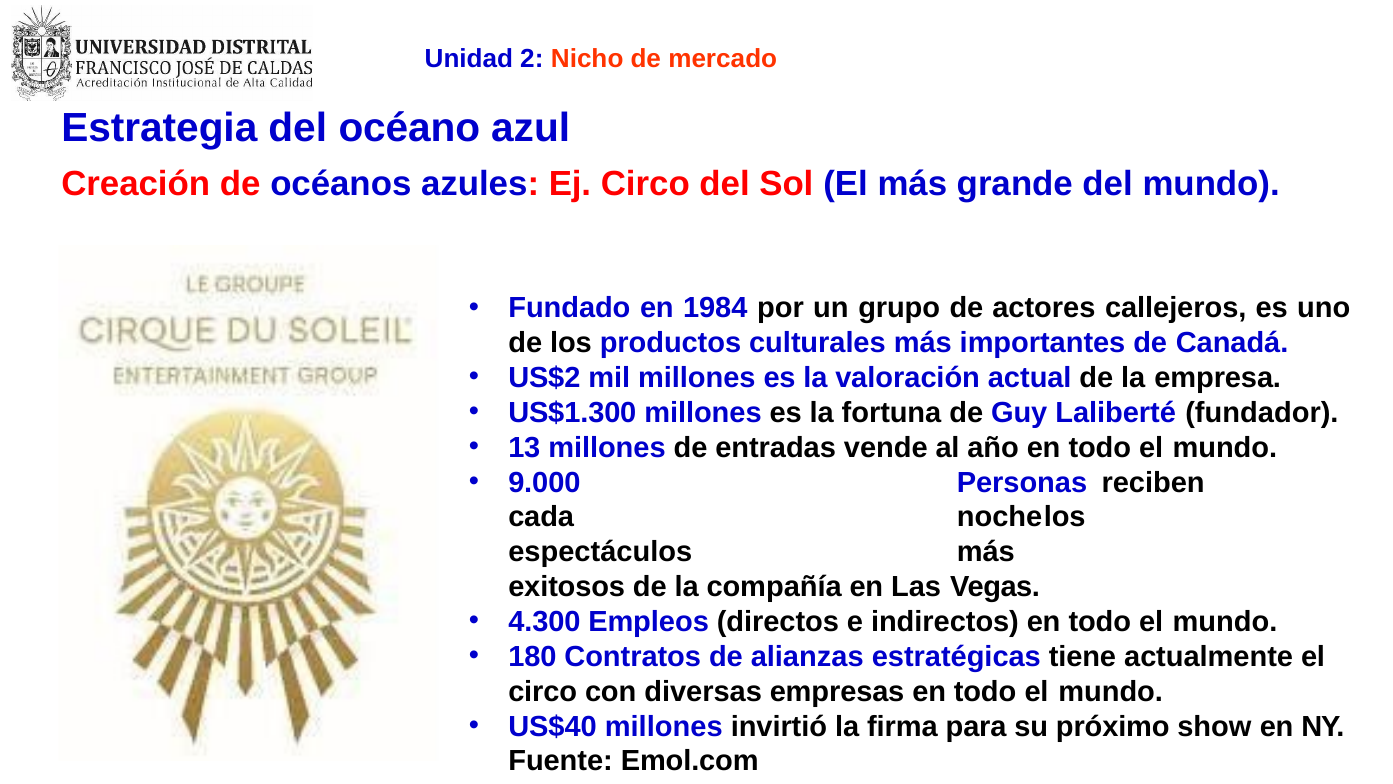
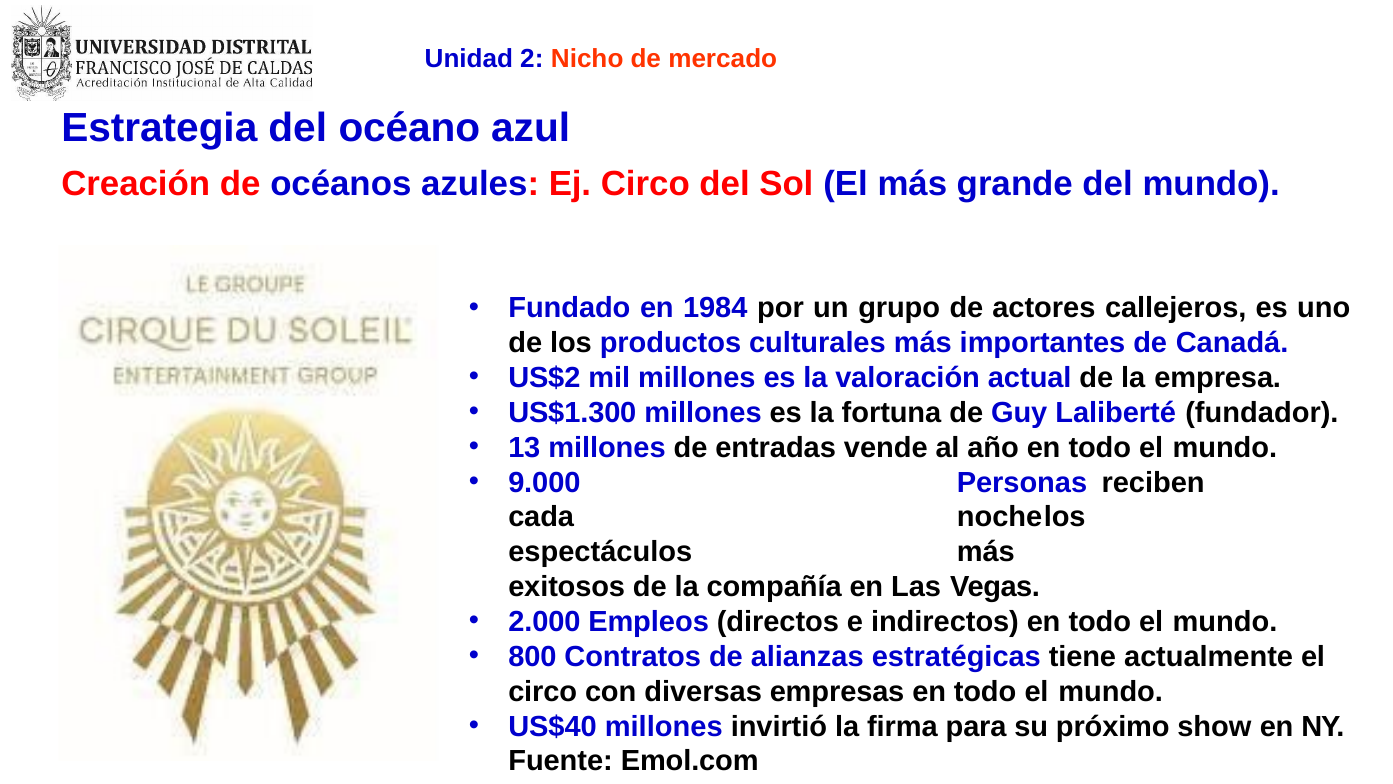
4.300: 4.300 -> 2.000 (544, 622)
180: 180 -> 800 (532, 656)
